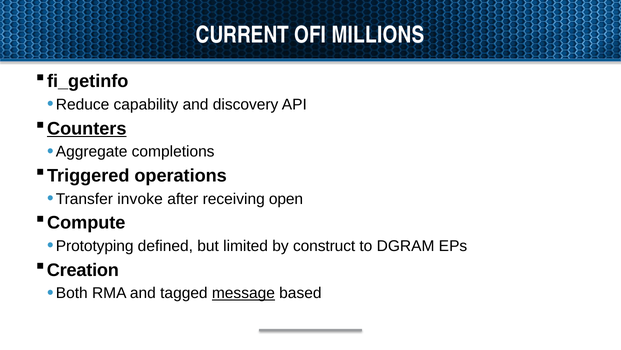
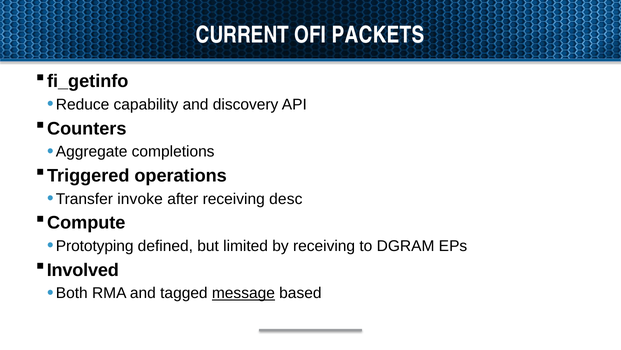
MILLIONS: MILLIONS -> PACKETS (378, 35)
Counters underline: present -> none (87, 128)
open: open -> desc (286, 198)
by construct: construct -> receiving (324, 246)
Creation: Creation -> Involved (83, 269)
